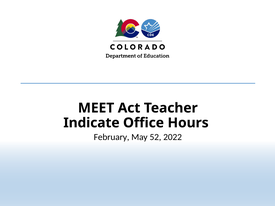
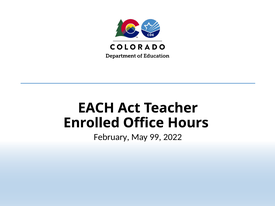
MEET: MEET -> EACH (96, 108)
Indicate: Indicate -> Enrolled (91, 123)
52: 52 -> 99 (155, 137)
